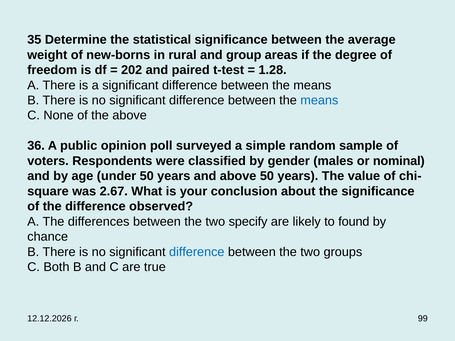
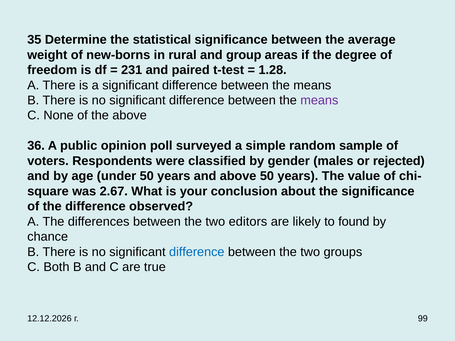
202: 202 -> 231 (132, 70)
means colour: blue -> purple (319, 100)
nominal: nominal -> rejected (399, 161)
specify: specify -> editors (248, 222)
